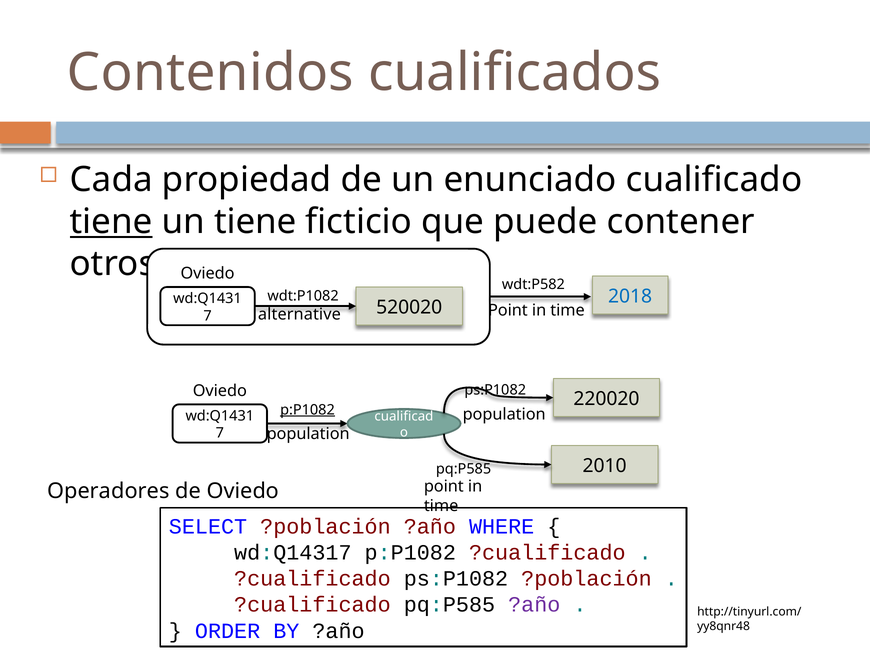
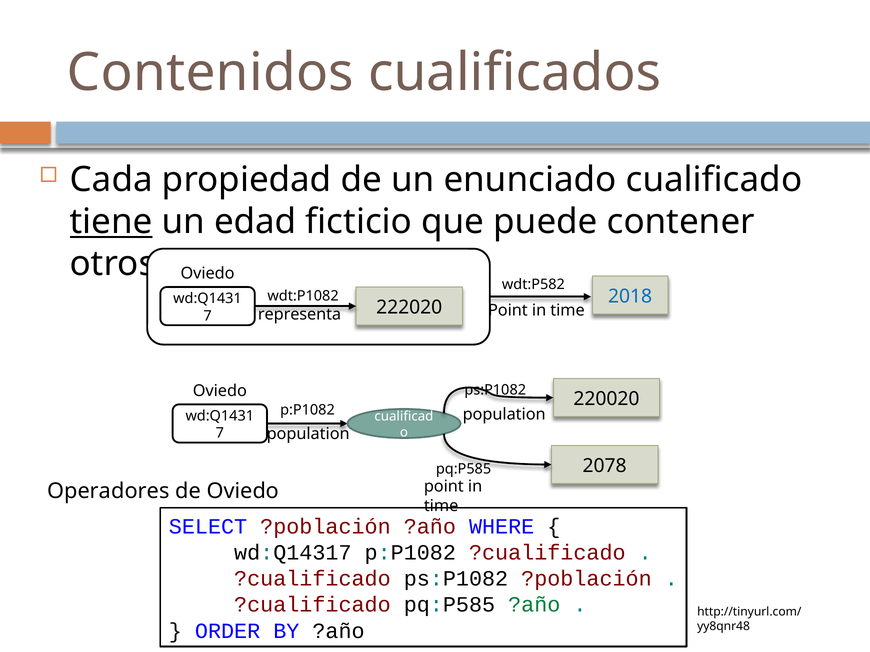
un tiene: tiene -> edad (255, 222)
alternative: alternative -> representa (300, 314)
520020: 520020 -> 222020 (409, 308)
p:P1082 underline: present -> none (307, 410)
2010: 2010 -> 2078 (605, 466)
?año colour: purple -> green (534, 605)
